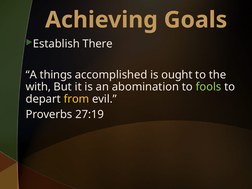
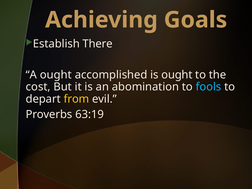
A things: things -> ought (56, 75)
with: with -> cost (38, 87)
fools colour: light green -> light blue (208, 87)
27:19: 27:19 -> 63:19 (90, 114)
